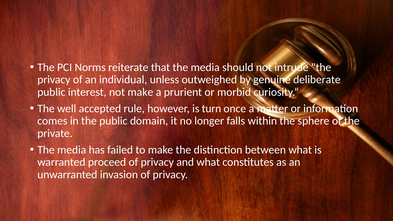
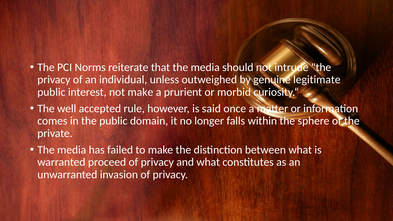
deliberate: deliberate -> legitimate (317, 80)
turn: turn -> said (211, 109)
